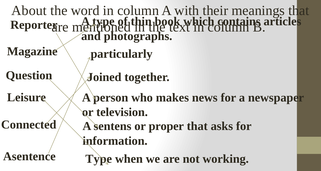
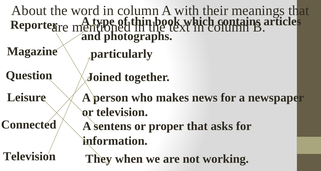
Asentence: Asentence -> Television (29, 157)
Type: Type -> They (99, 159)
